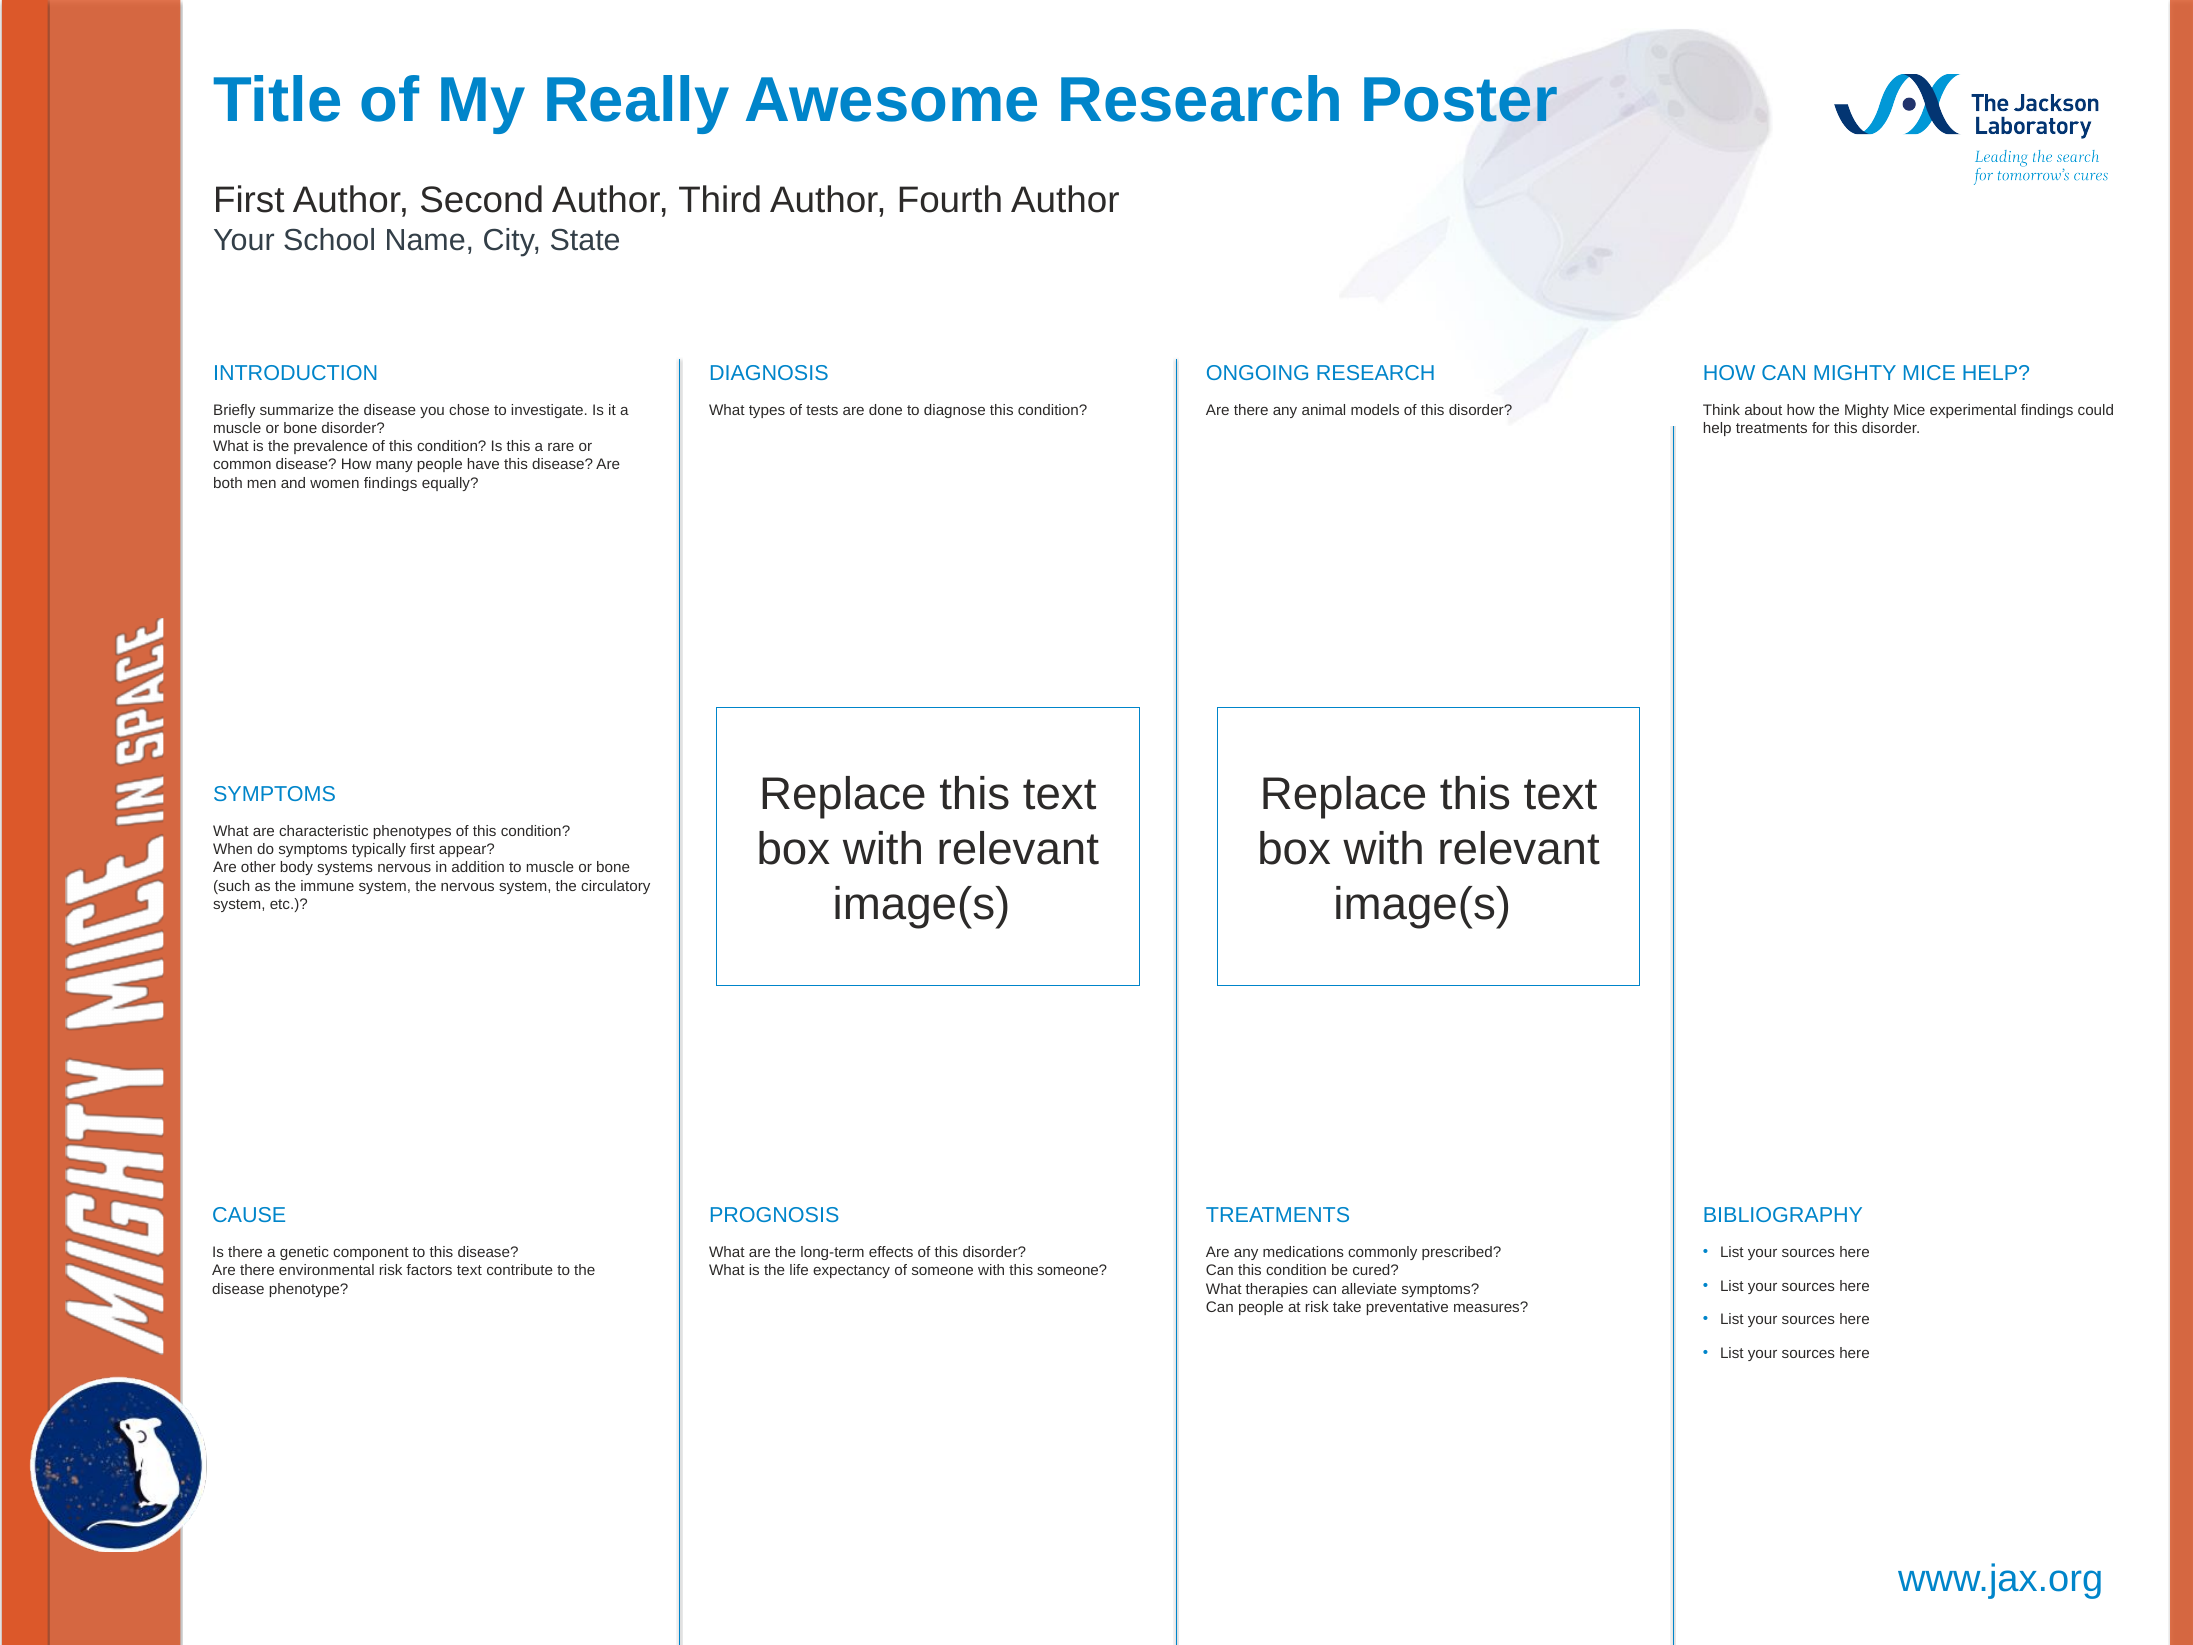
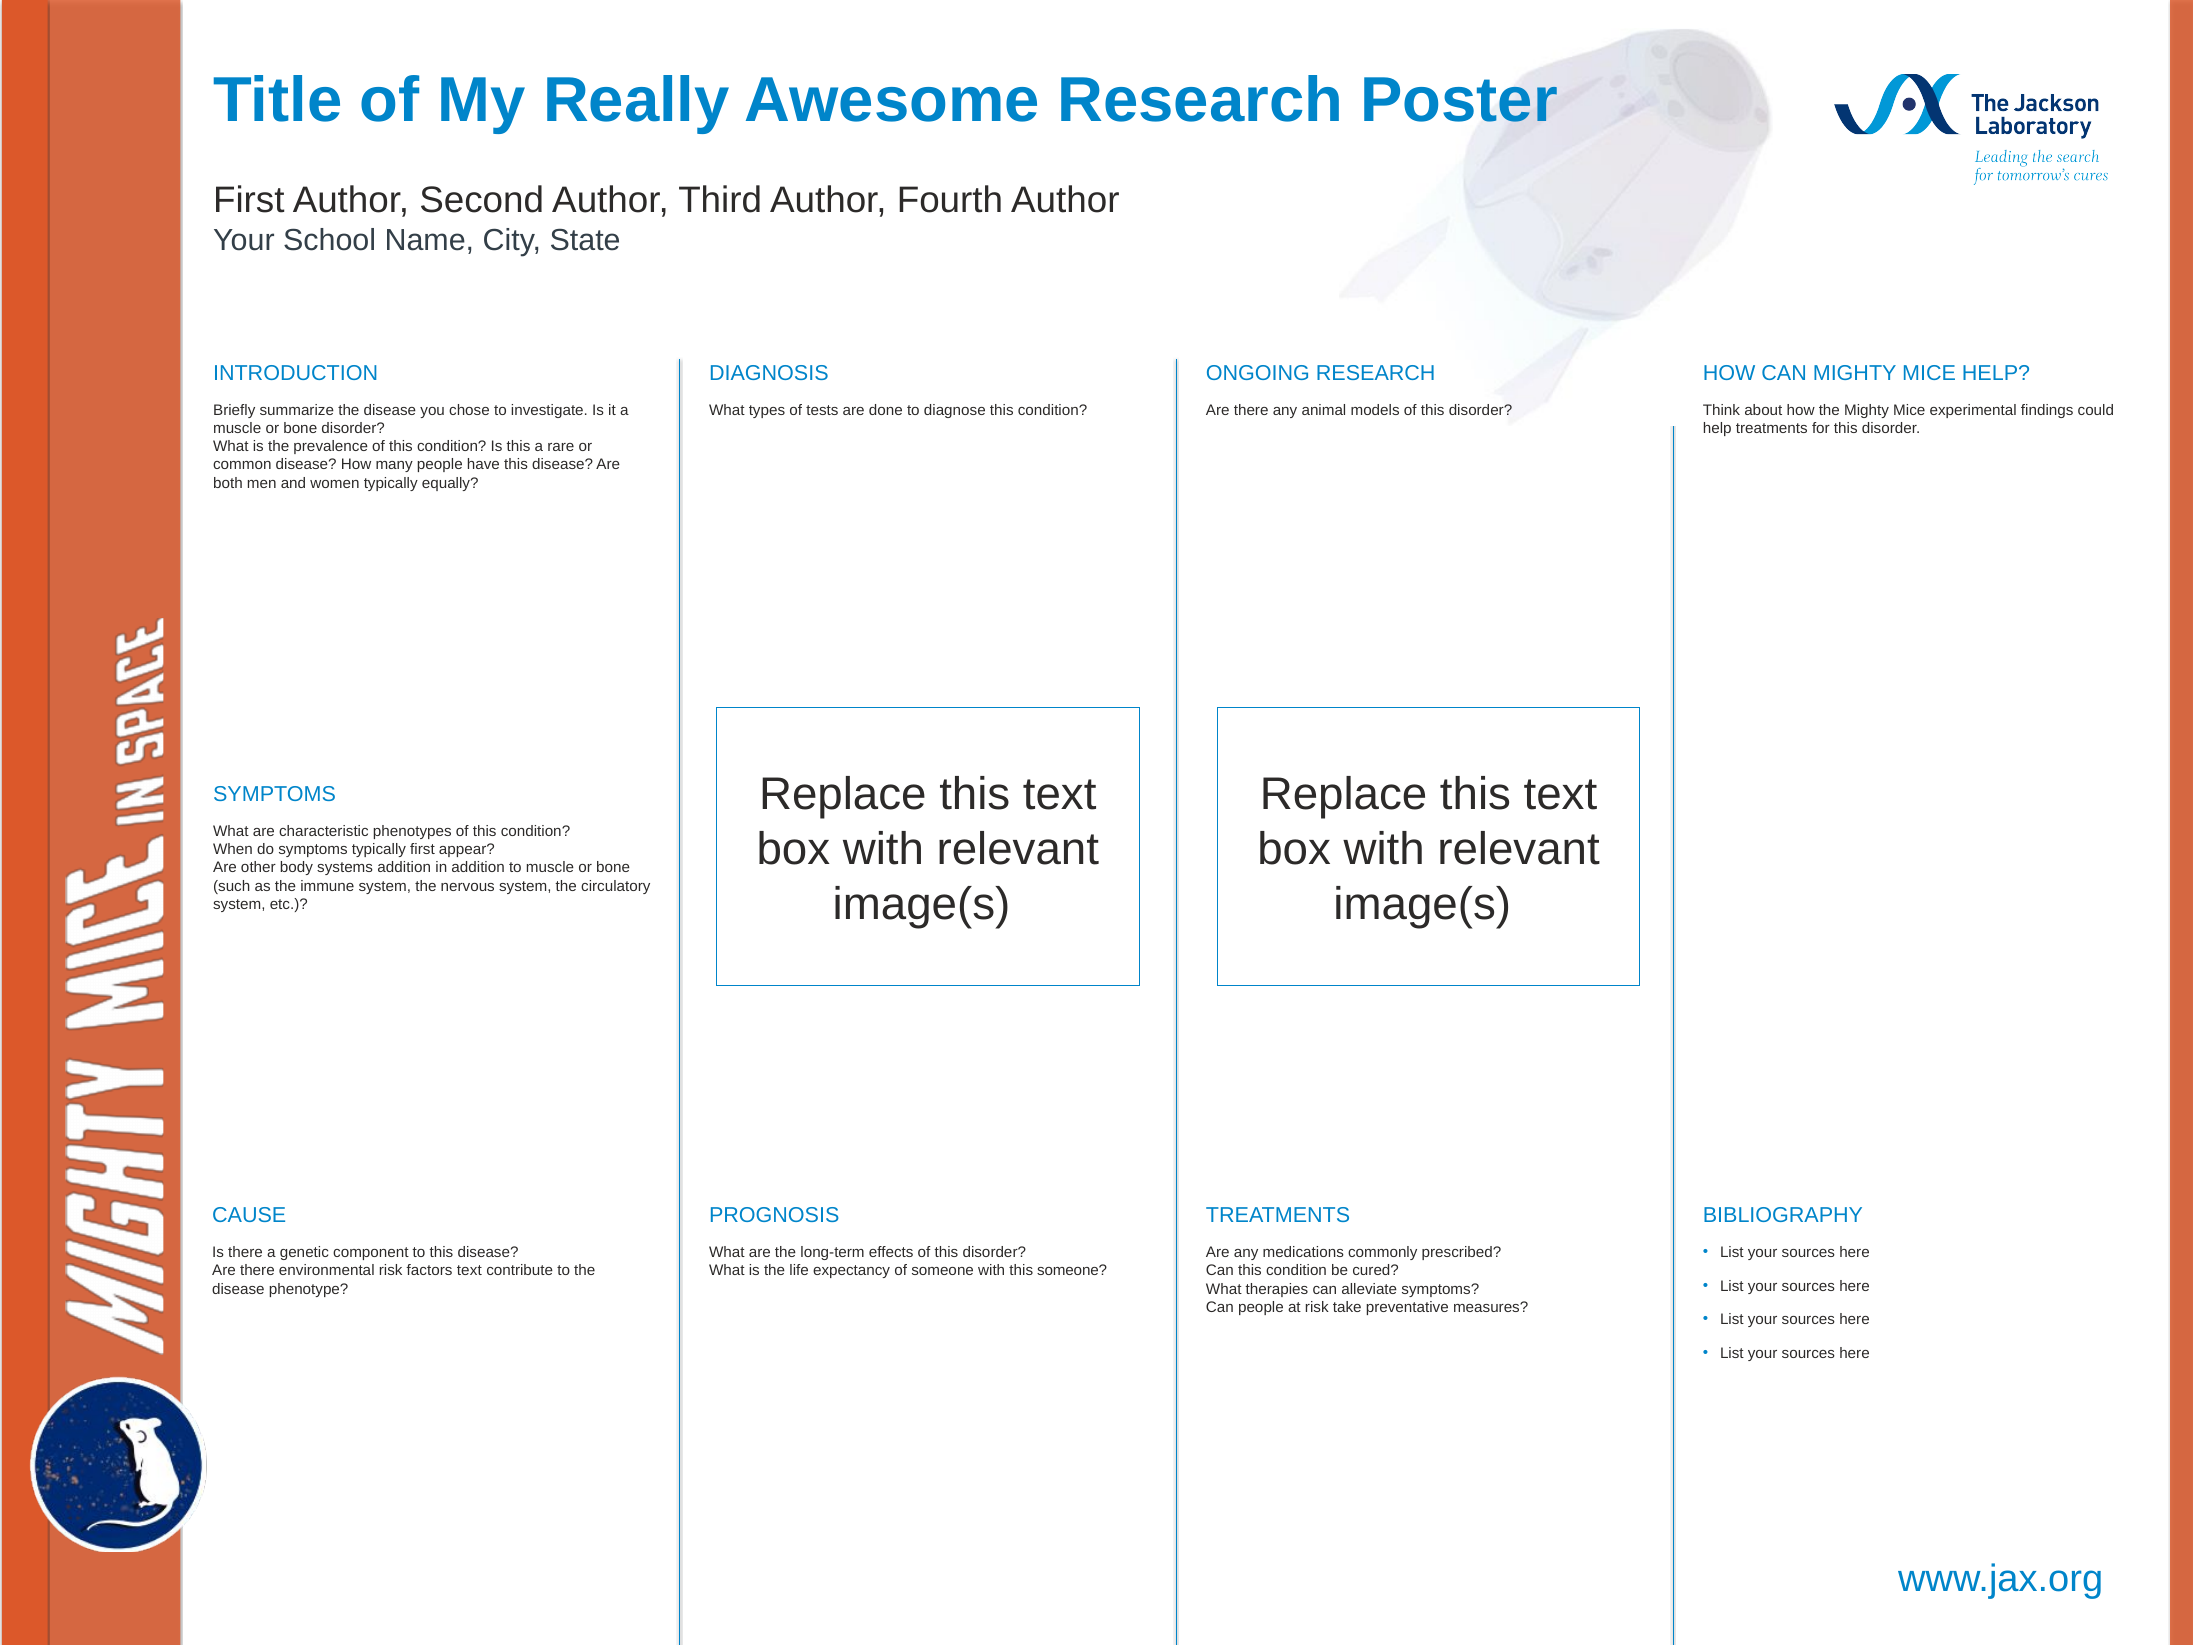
women findings: findings -> typically (391, 483)
systems nervous: nervous -> addition (404, 868)
